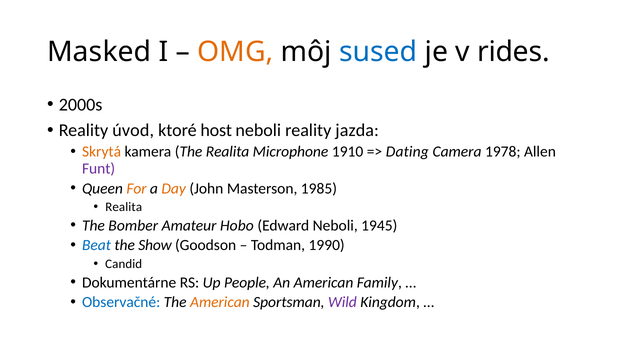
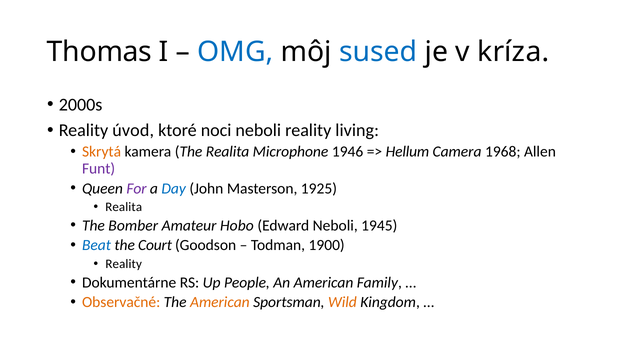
Masked: Masked -> Thomas (99, 52)
OMG colour: orange -> blue (235, 52)
rides: rides -> kríza (513, 52)
host: host -> noci (216, 131)
jazda: jazda -> living (357, 131)
1910: 1910 -> 1946 (348, 152)
Dating: Dating -> Hellum (407, 152)
1978: 1978 -> 1968 (503, 152)
For colour: orange -> purple (137, 189)
Day colour: orange -> blue (174, 189)
1985: 1985 -> 1925 (319, 189)
Show: Show -> Court (155, 246)
1990: 1990 -> 1900 (327, 246)
Candid: Candid -> Reality (124, 264)
Observačné colour: blue -> orange (121, 303)
Wild colour: purple -> orange (342, 303)
